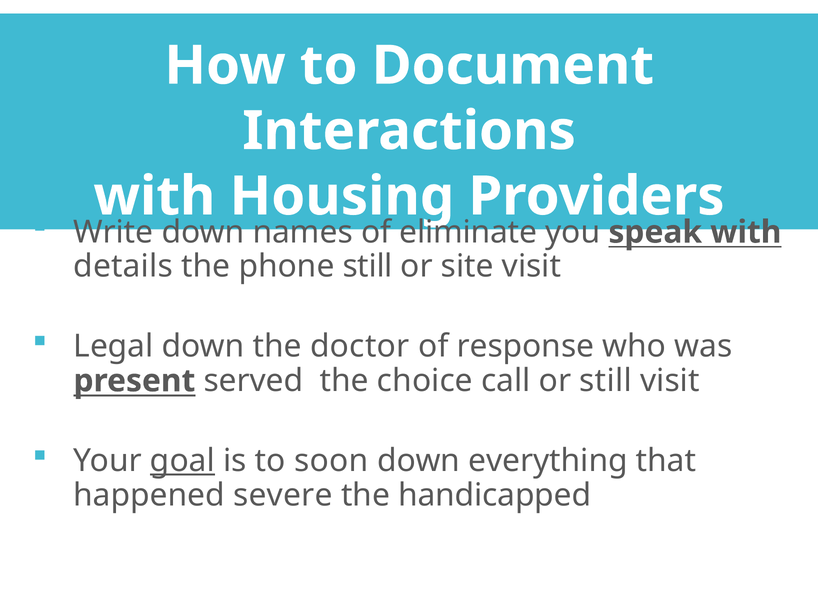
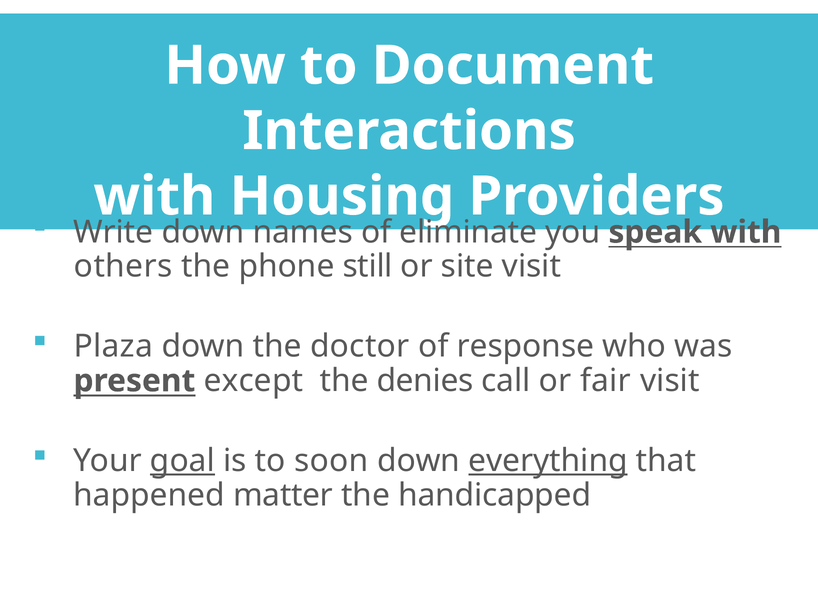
details: details -> others (123, 267)
Legal: Legal -> Plaza (113, 347)
served: served -> except (253, 381)
choice: choice -> denies (425, 381)
or still: still -> fair (606, 381)
everything underline: none -> present (548, 461)
severe: severe -> matter (283, 496)
